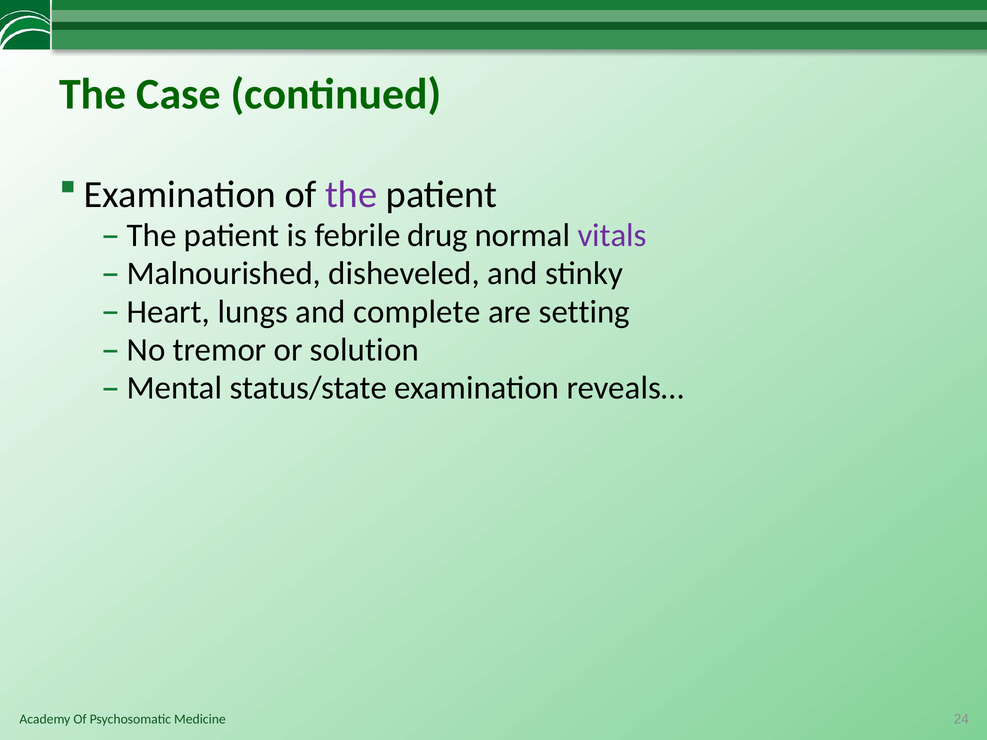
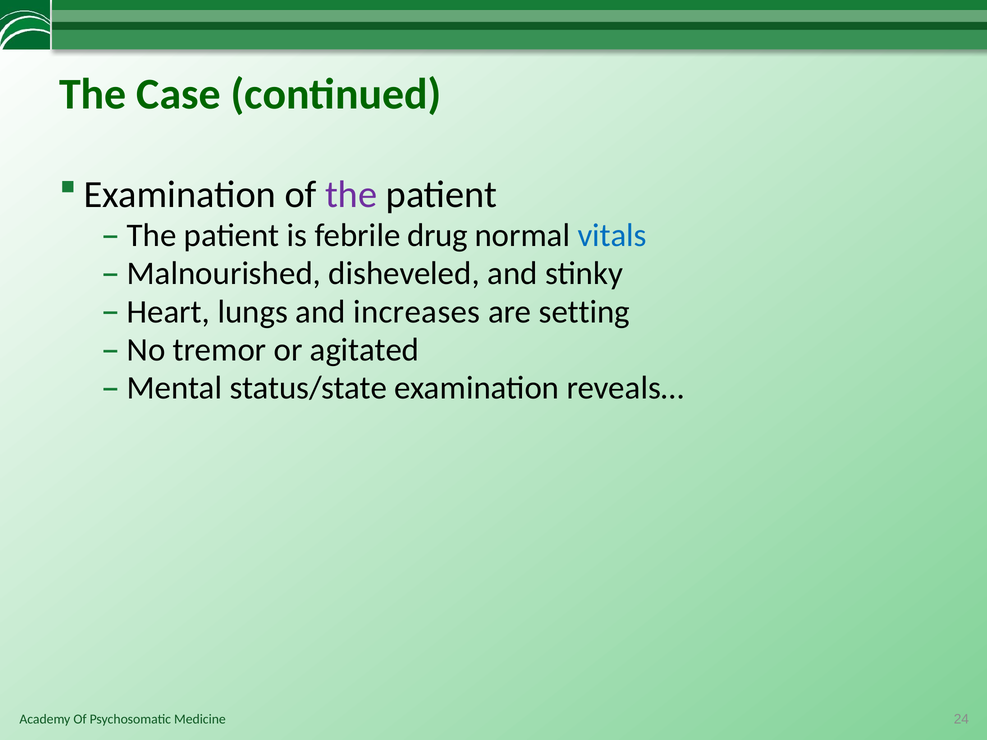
vitals colour: purple -> blue (612, 236)
complete: complete -> increases (417, 312)
solution: solution -> agitated (364, 350)
